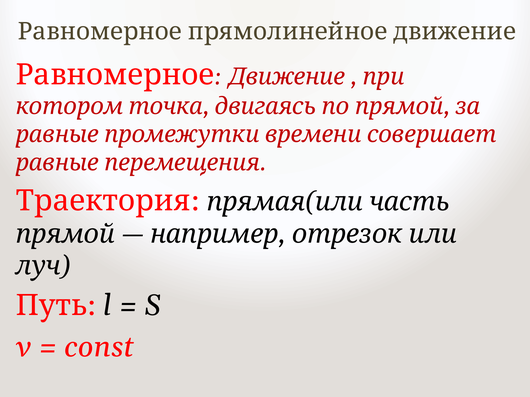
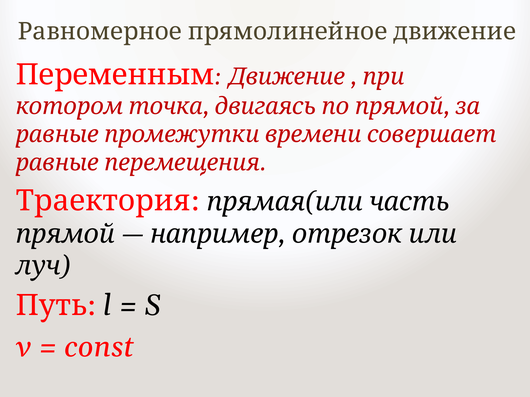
Равномерное: Равномерное -> Переменным (115, 75)
